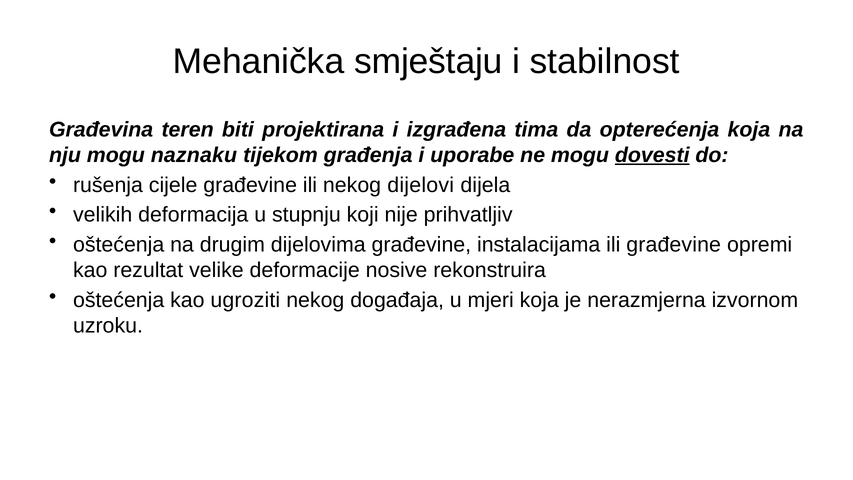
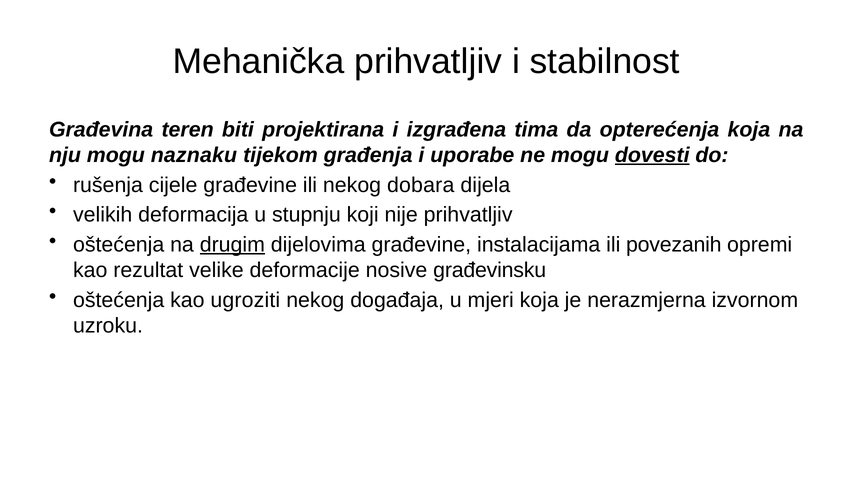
Mehanička smještaju: smještaju -> prihvatljiv (428, 62)
dijelovi: dijelovi -> dobara (421, 185)
drugim underline: none -> present (232, 245)
ili građevine: građevine -> povezanih (674, 245)
rekonstruira: rekonstruira -> građevinsku (490, 270)
